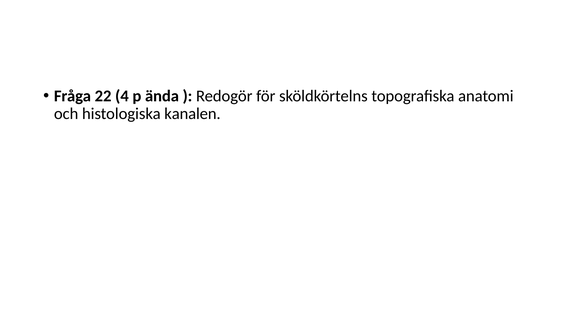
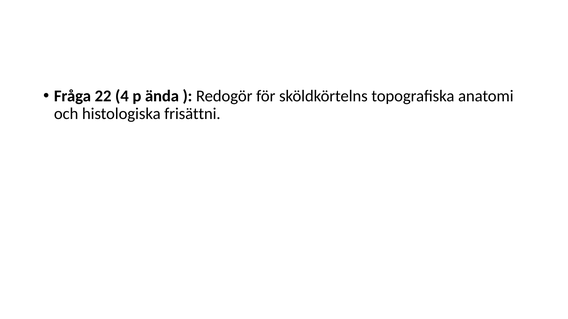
kanalen: kanalen -> frisättni (192, 114)
